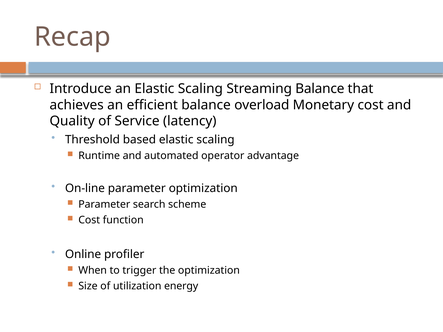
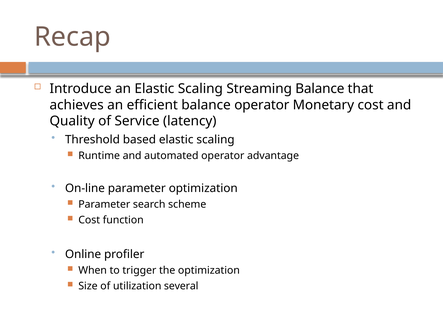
balance overload: overload -> operator (262, 105)
energy: energy -> several (181, 286)
